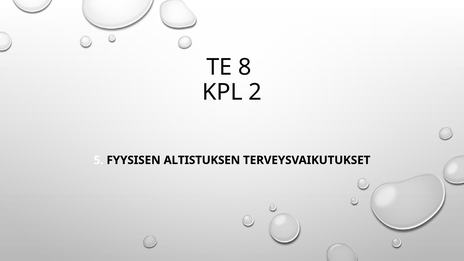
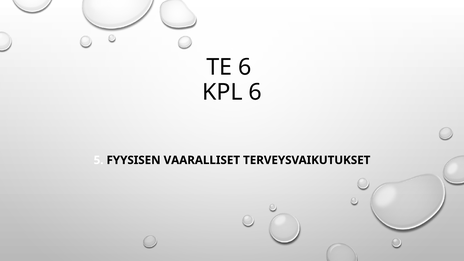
TE 8: 8 -> 6 (245, 67)
KPL 2: 2 -> 6 (255, 92)
ALTISTUKSEN: ALTISTUKSEN -> VAARALLISET (202, 160)
